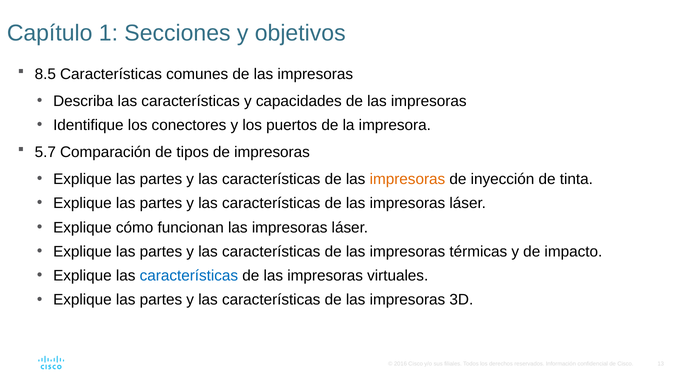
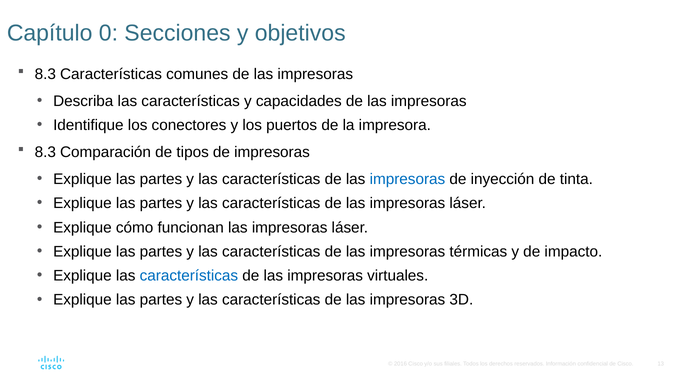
1: 1 -> 0 (108, 33)
8.5: 8.5 -> 8.3 (45, 74)
5.7: 5.7 -> 8.3 (45, 152)
impresoras colour: orange -> blue (407, 179)
